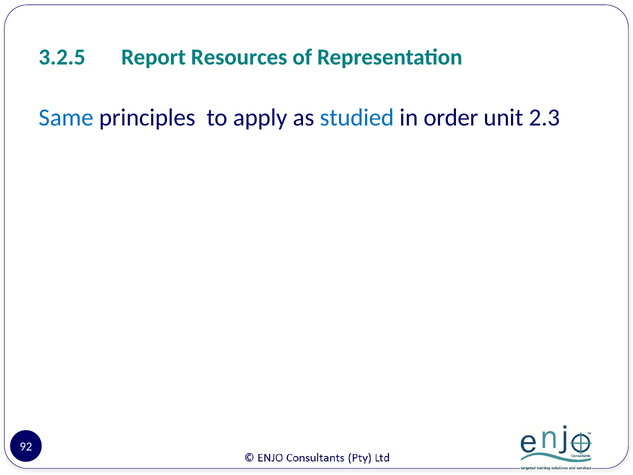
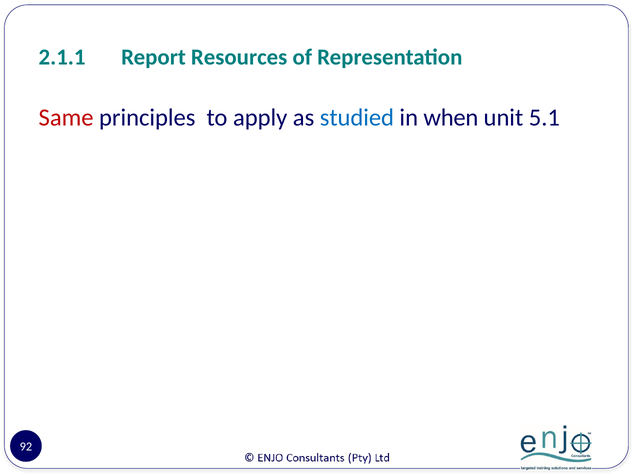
3.2.5: 3.2.5 -> 2.1.1 (62, 57)
Same colour: blue -> red (66, 117)
order: order -> when (451, 117)
2.3: 2.3 -> 5.1 (544, 117)
